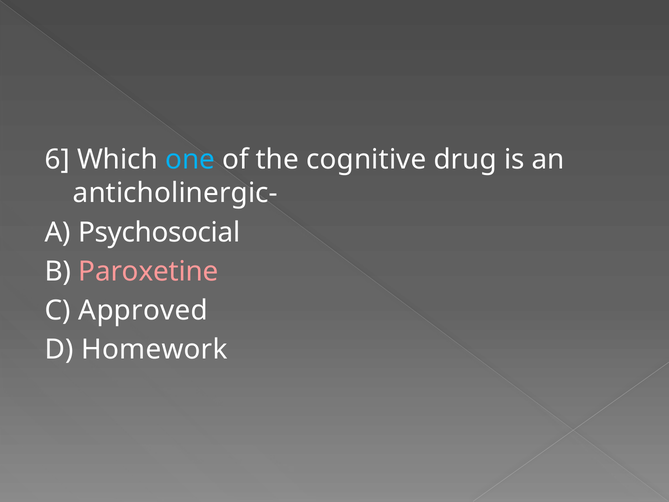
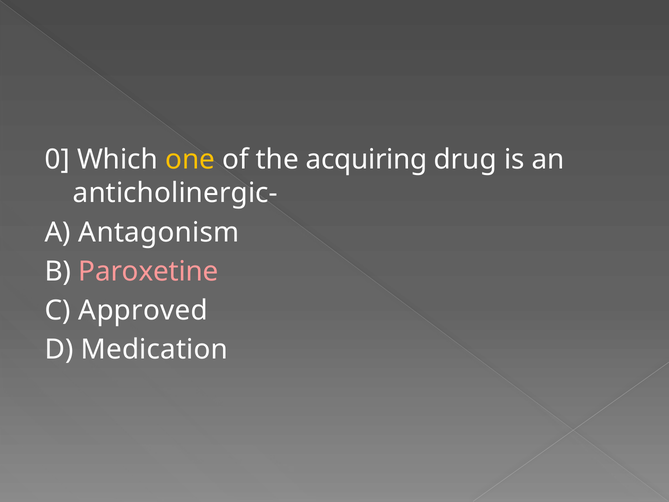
6: 6 -> 0 (57, 160)
one colour: light blue -> yellow (190, 160)
cognitive: cognitive -> acquiring (367, 160)
Psychosocial: Psychosocial -> Antagonism (159, 232)
Homework: Homework -> Medication (154, 349)
